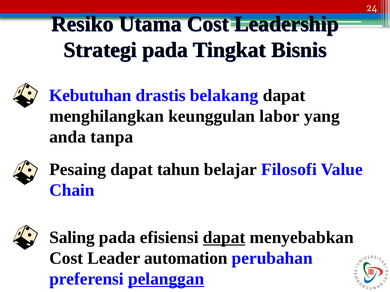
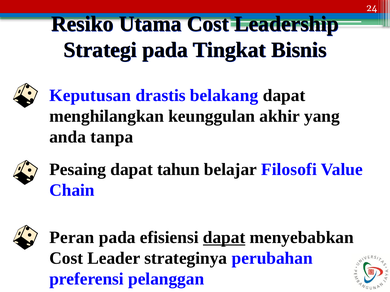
Kebutuhan: Kebutuhan -> Keputusan (90, 96)
labor: labor -> akhir (280, 116)
Saling: Saling -> Peran (72, 238)
automation: automation -> strateginya (186, 259)
pelanggan underline: present -> none (166, 280)
